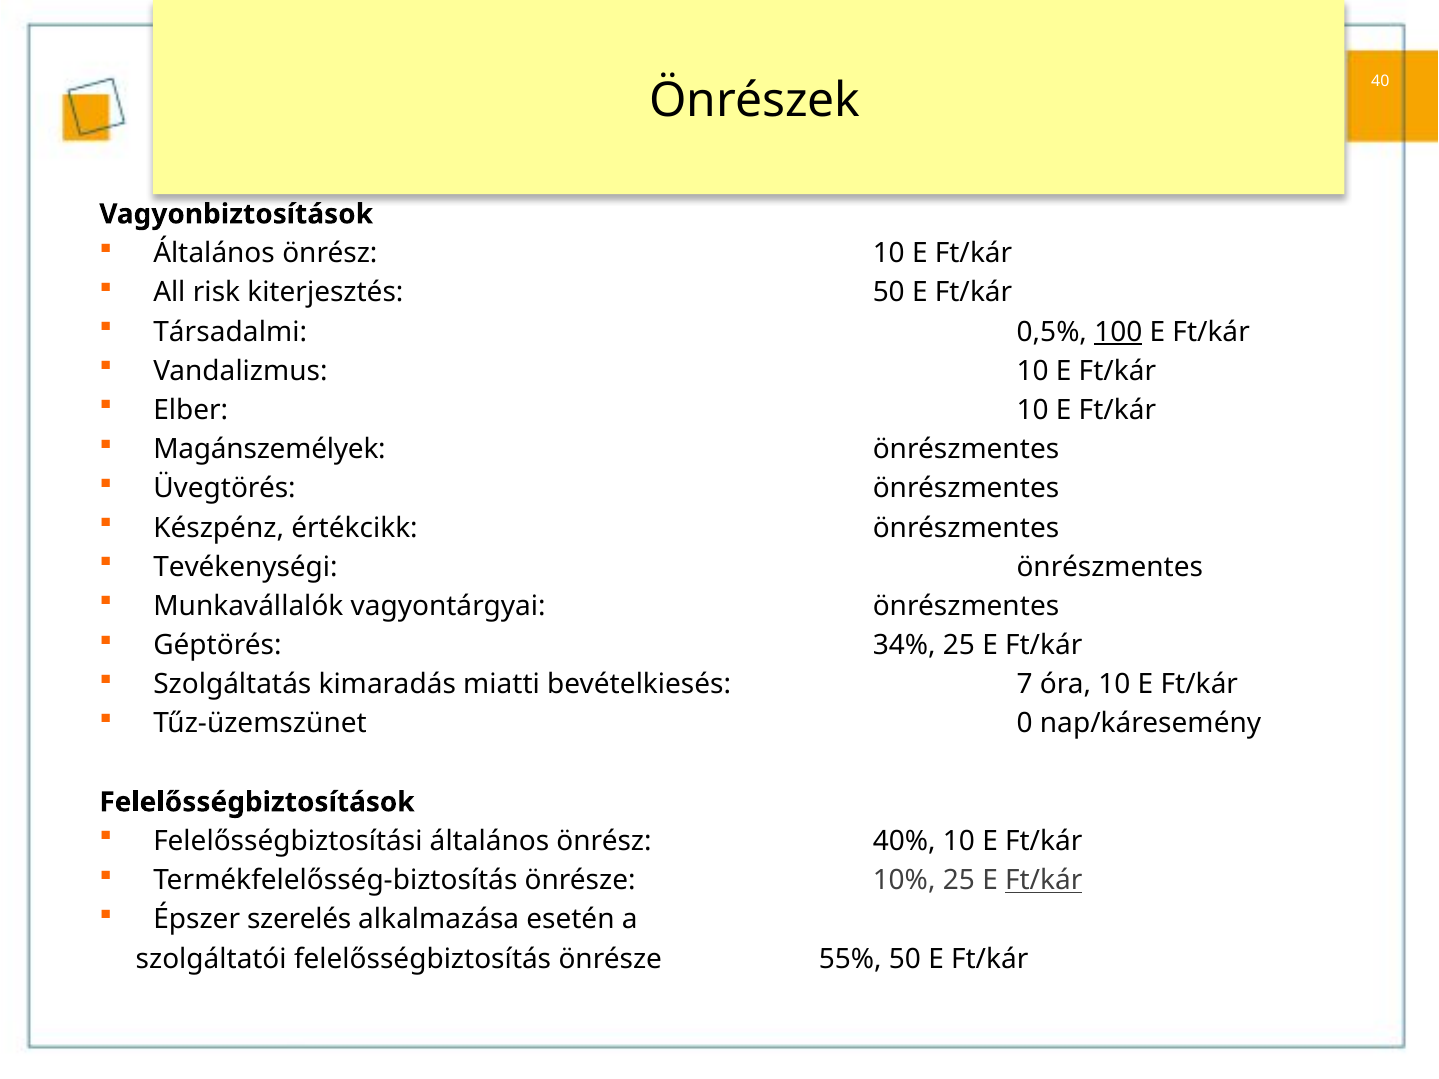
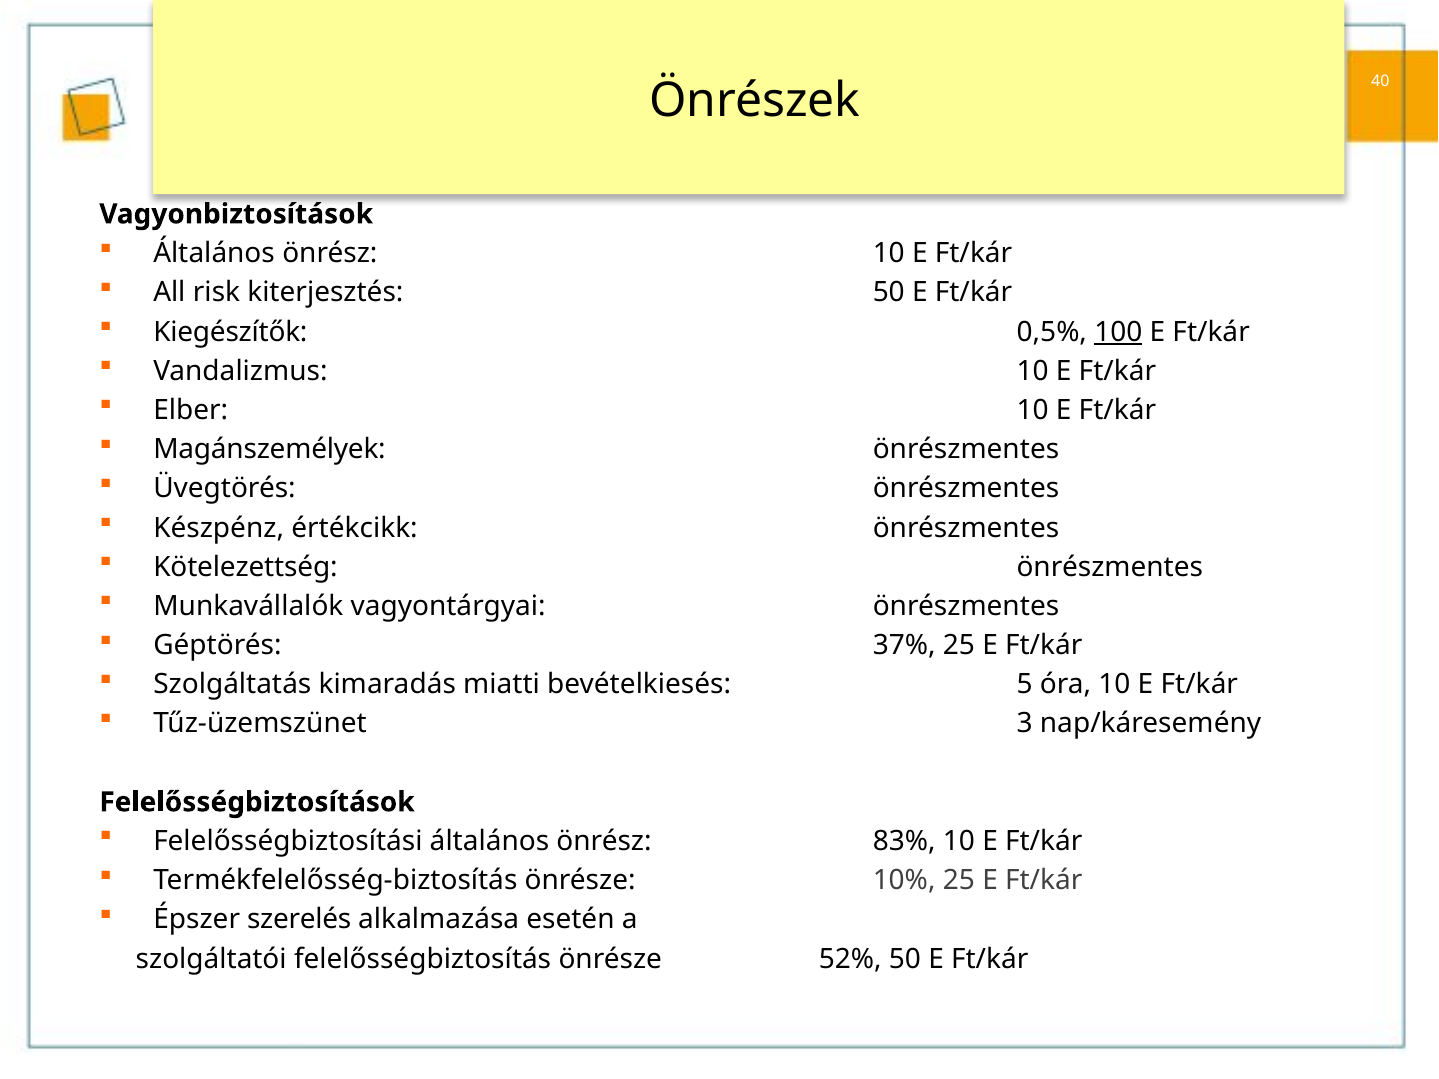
Társadalmi: Társadalmi -> Kiegészítők (230, 332)
Tevékenységi: Tevékenységi -> Kötelezettség (245, 567)
34%: 34% -> 37% (904, 646)
7: 7 -> 5 (1025, 685)
0: 0 -> 3 (1025, 724)
40%: 40% -> 83% (904, 842)
Ft/kár underline: present -> none (1044, 881)
55%: 55% -> 52% (850, 959)
